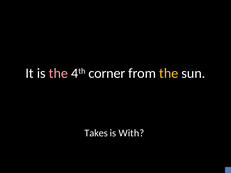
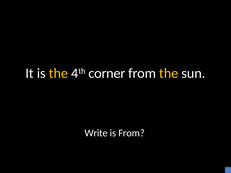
the colour: pink -> yellow (58, 73)
Takes: Takes -> Write (96, 133)
is With: With -> From (131, 133)
